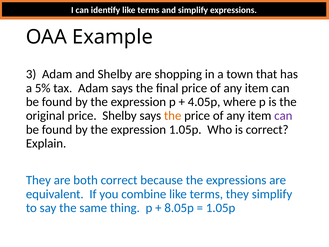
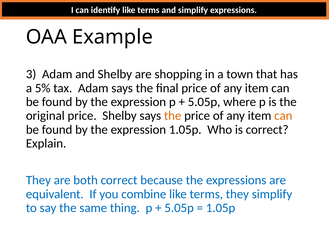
4.05p: 4.05p -> 5.05p (204, 102)
can colour: purple -> orange (283, 116)
8.05p: 8.05p -> 5.05p (179, 208)
